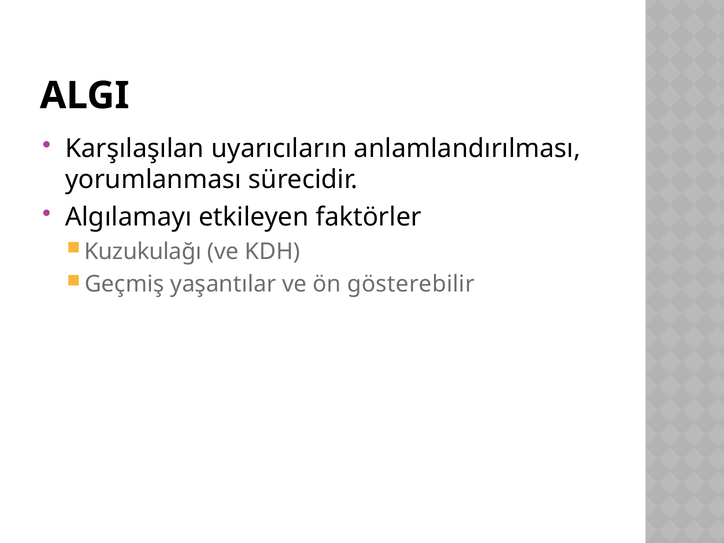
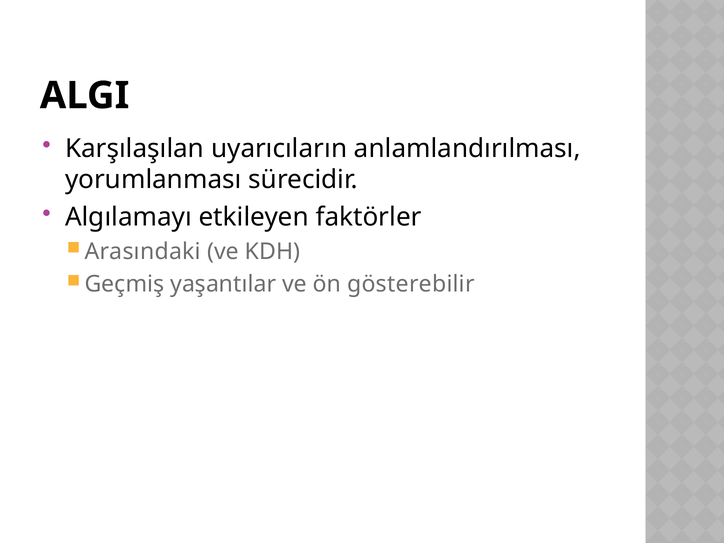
Kuzukulağı: Kuzukulağı -> Arasındaki (143, 252)
